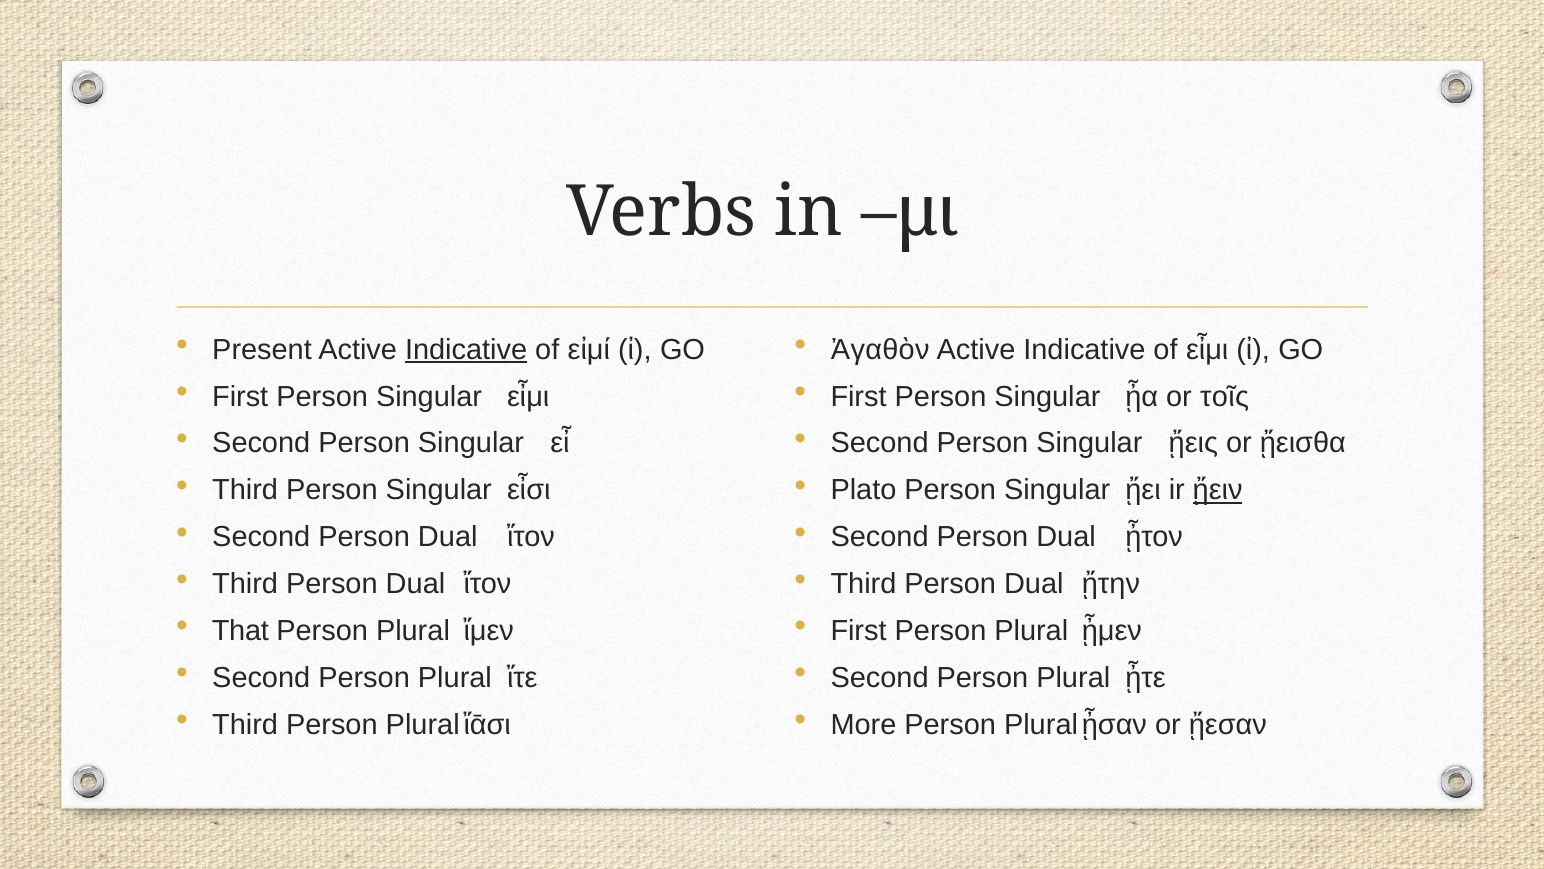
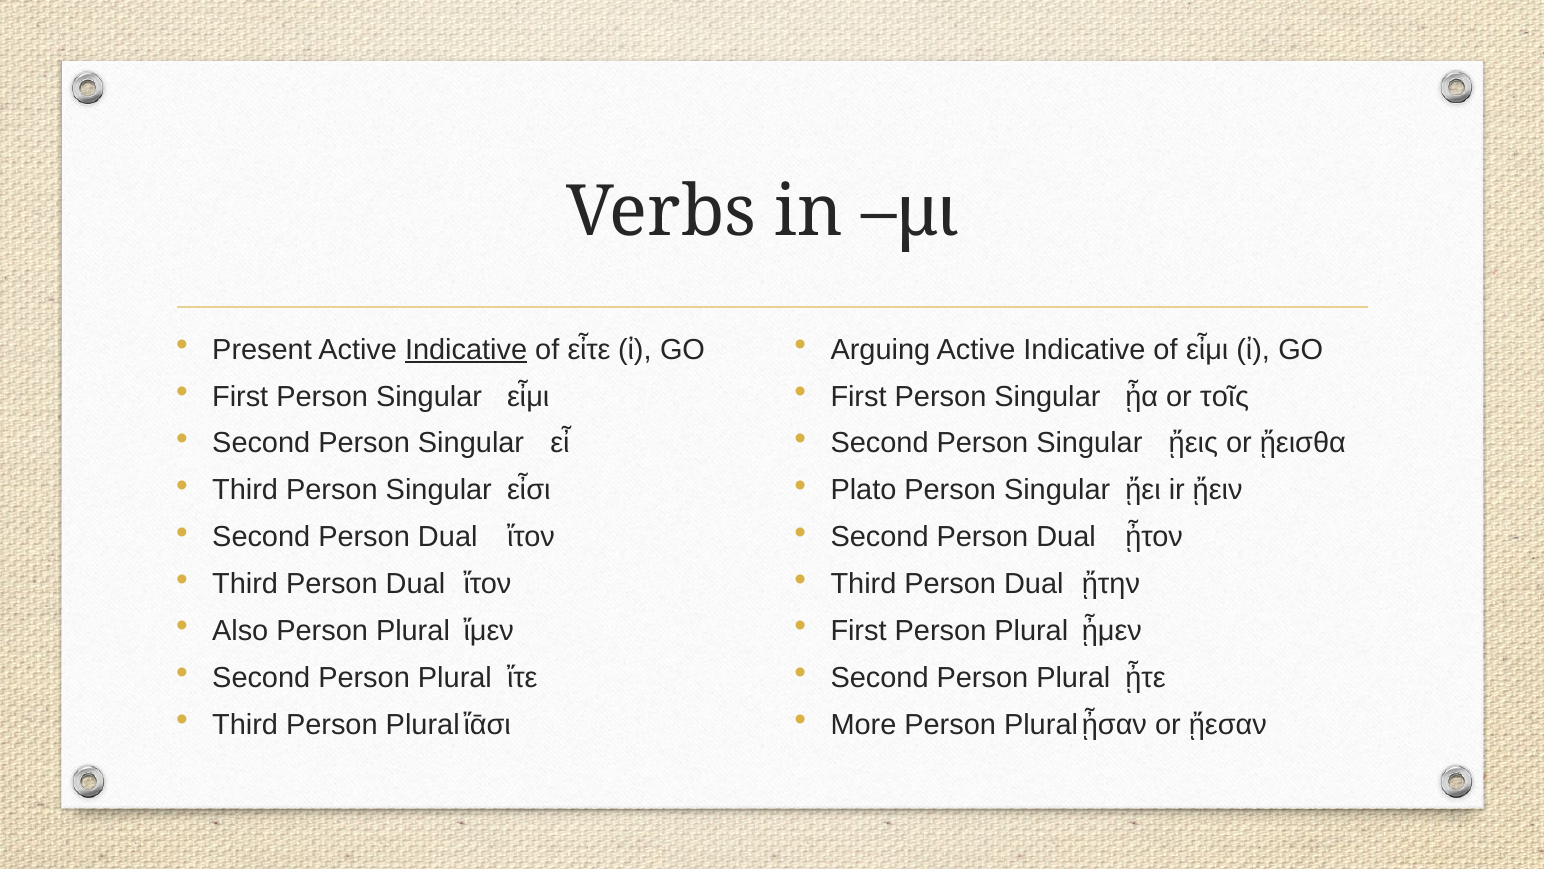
εἰμί: εἰμί -> εἶτε (589, 349)
Ἀγαθὸν: Ἀγαθὸν -> Arguing (880, 349)
ᾔειν underline: present -> none (1218, 490)
That: That -> Also (240, 631)
